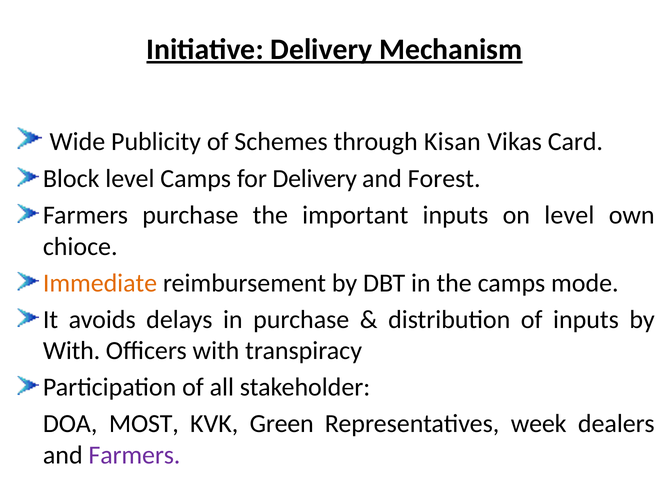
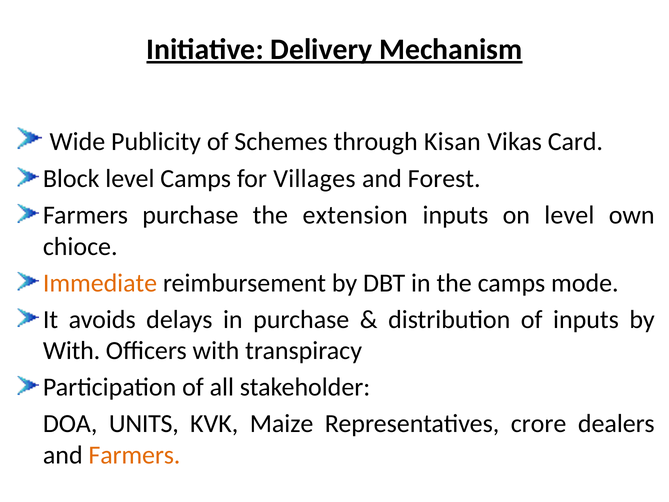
for Delivery: Delivery -> Villages (314, 179)
important: important -> extension (355, 215)
MOST: MOST -> UNITS (144, 423)
Green: Green -> Maize (282, 423)
week: week -> crore (539, 423)
Farmers colour: purple -> orange (134, 455)
